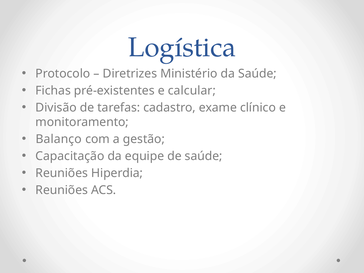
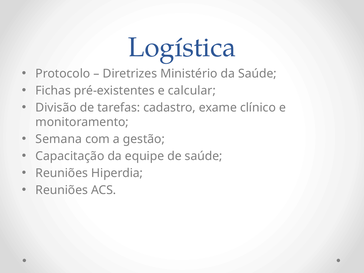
Balanço: Balanço -> Semana (59, 139)
